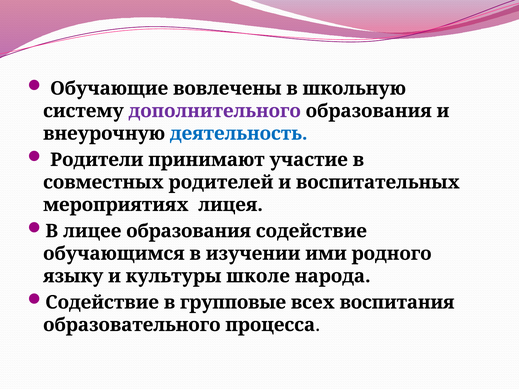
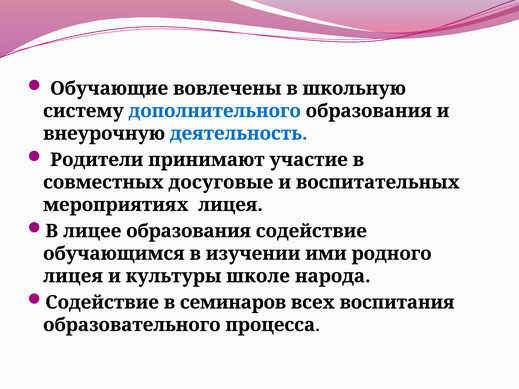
дополнительного colour: purple -> blue (215, 111)
родителей: родителей -> досуговые (221, 182)
языку: языку -> лицея (73, 276)
групповые: групповые -> семинаров (233, 303)
